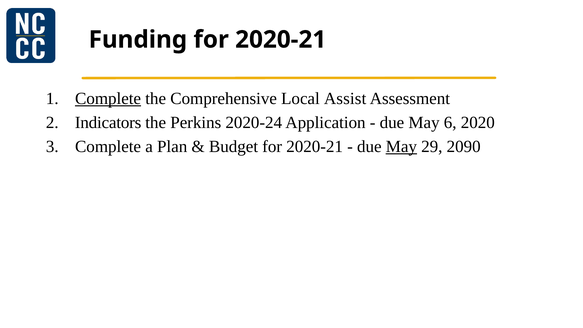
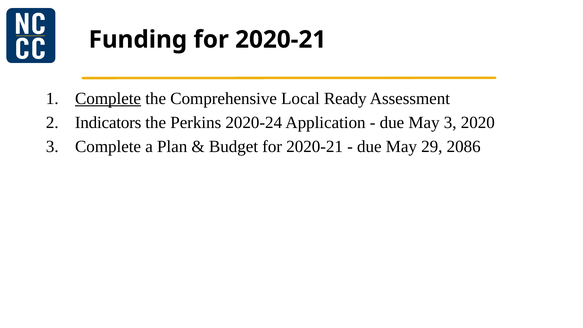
Assist: Assist -> Ready (345, 99)
May 6: 6 -> 3 (450, 123)
May underline: present -> none (401, 147)
2090: 2090 -> 2086 (464, 147)
